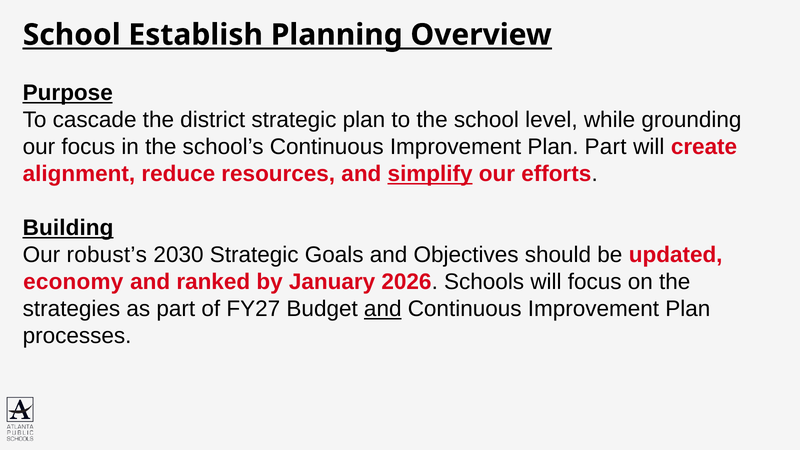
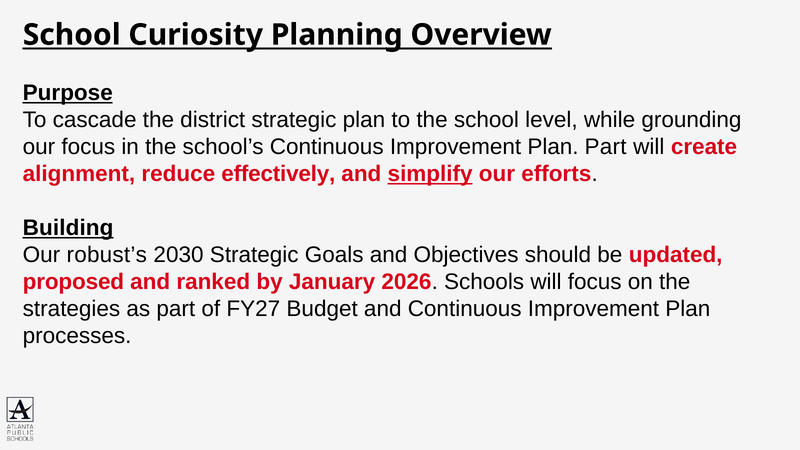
Establish: Establish -> Curiosity (196, 35)
resources: resources -> effectively (278, 174)
economy: economy -> proposed (73, 282)
and underline: present -> none (383, 309)
